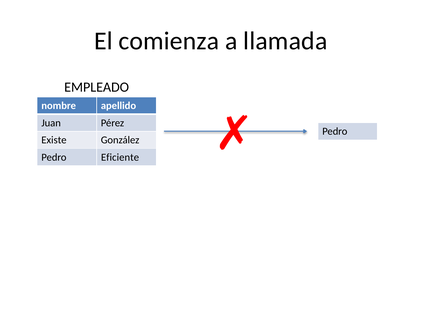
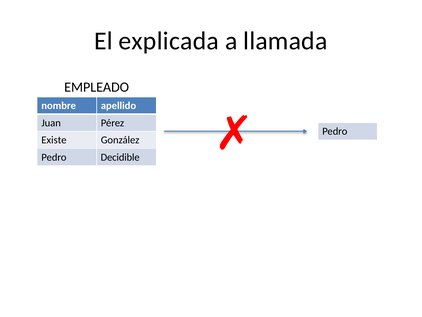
comienza: comienza -> explicada (169, 41)
Eficiente: Eficiente -> Decidible (120, 157)
